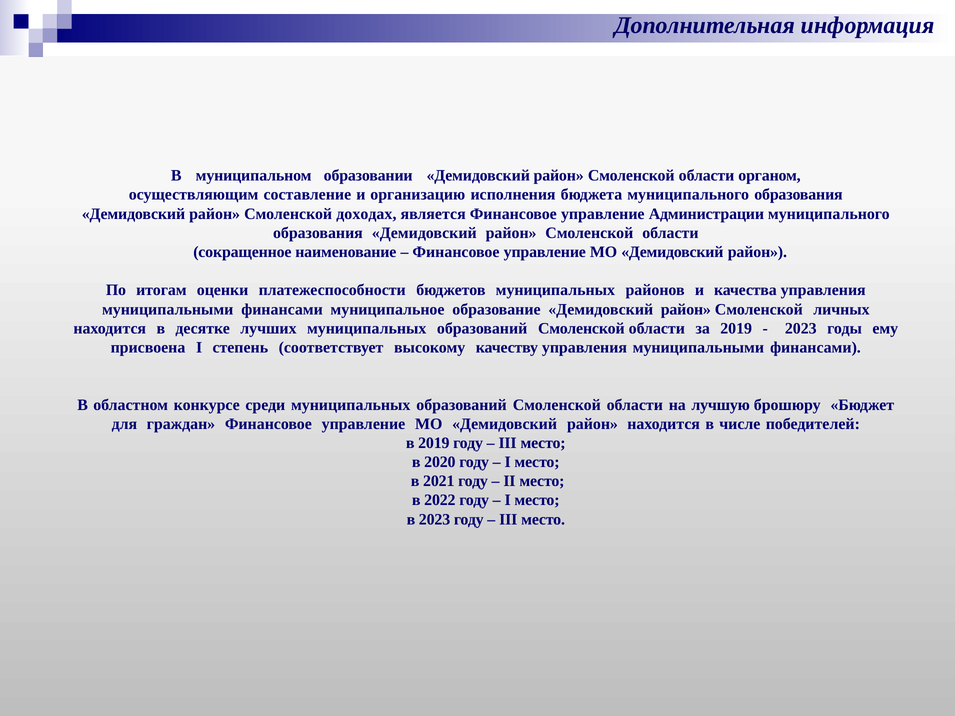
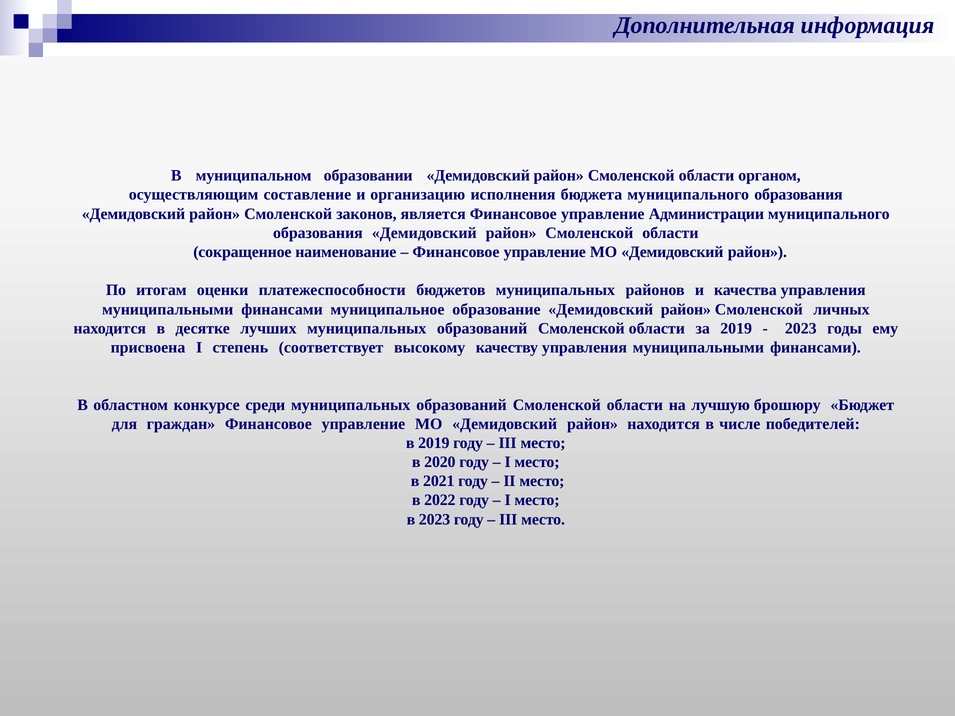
доходах: доходах -> законов (366, 214)
